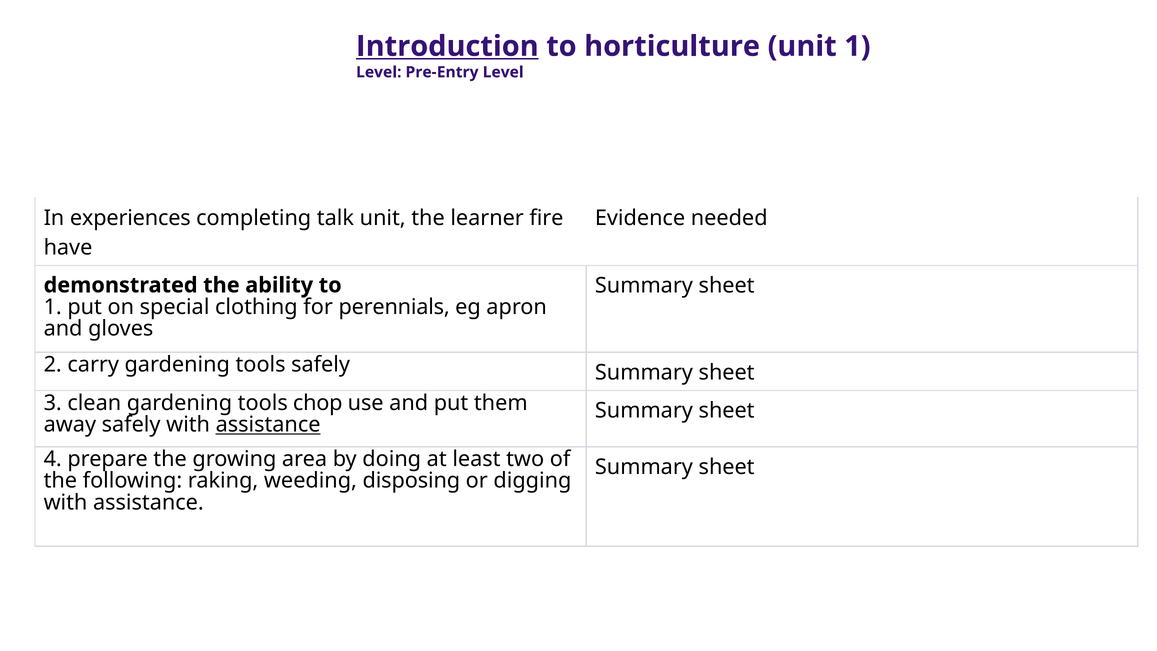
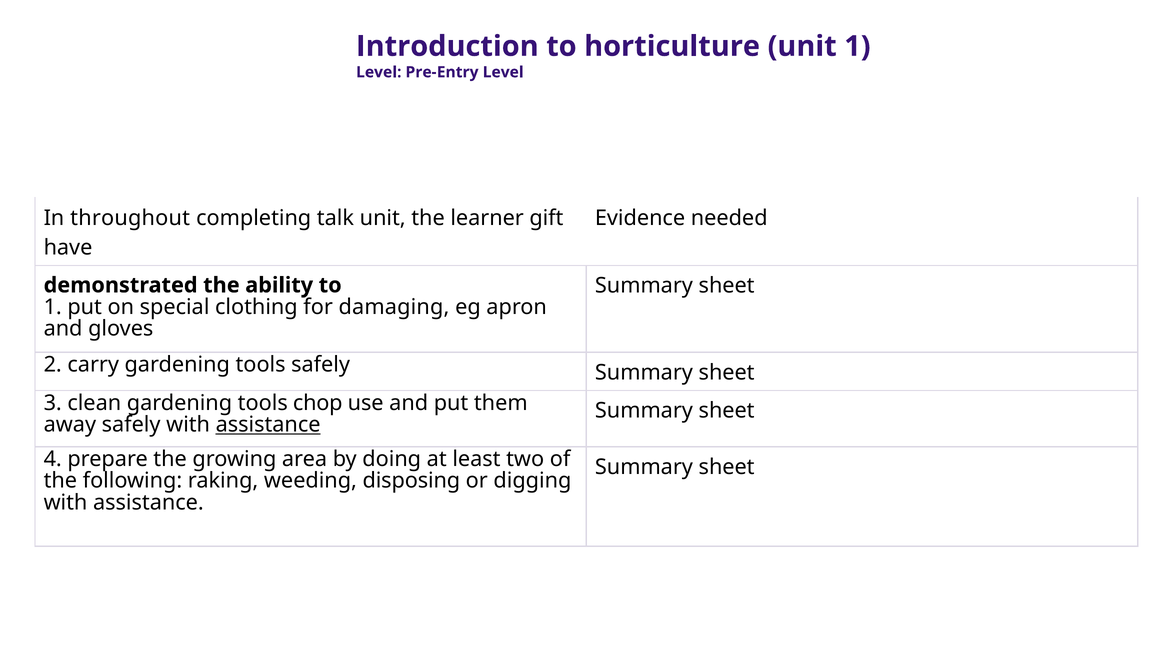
Introduction underline: present -> none (447, 46)
experiences: experiences -> throughout (130, 218)
fire: fire -> gift (546, 218)
perennials: perennials -> damaging (394, 307)
